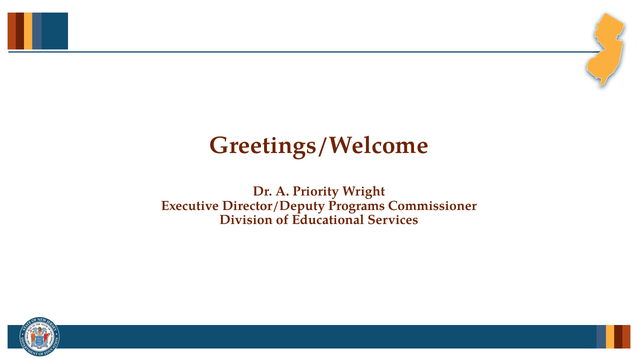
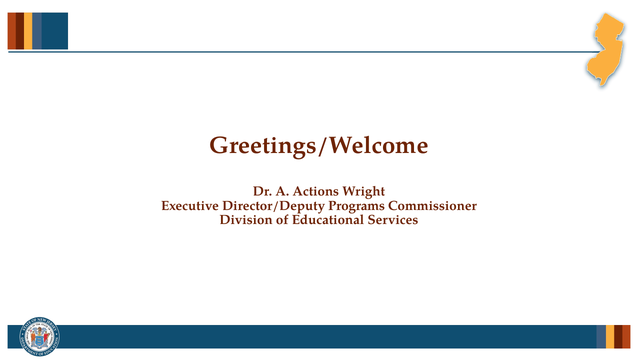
Priority: Priority -> Actions (316, 191)
